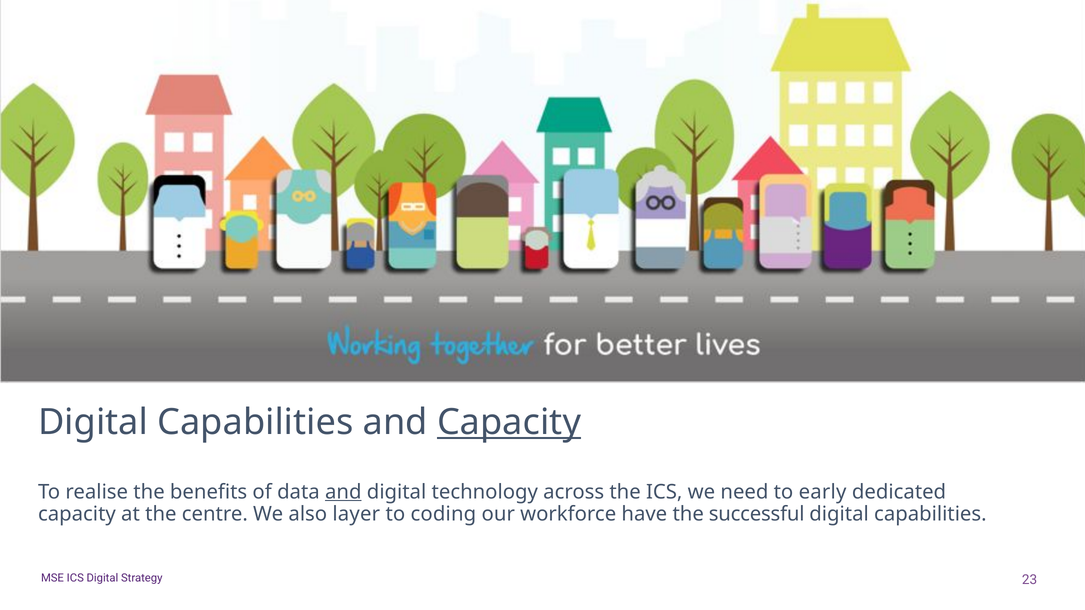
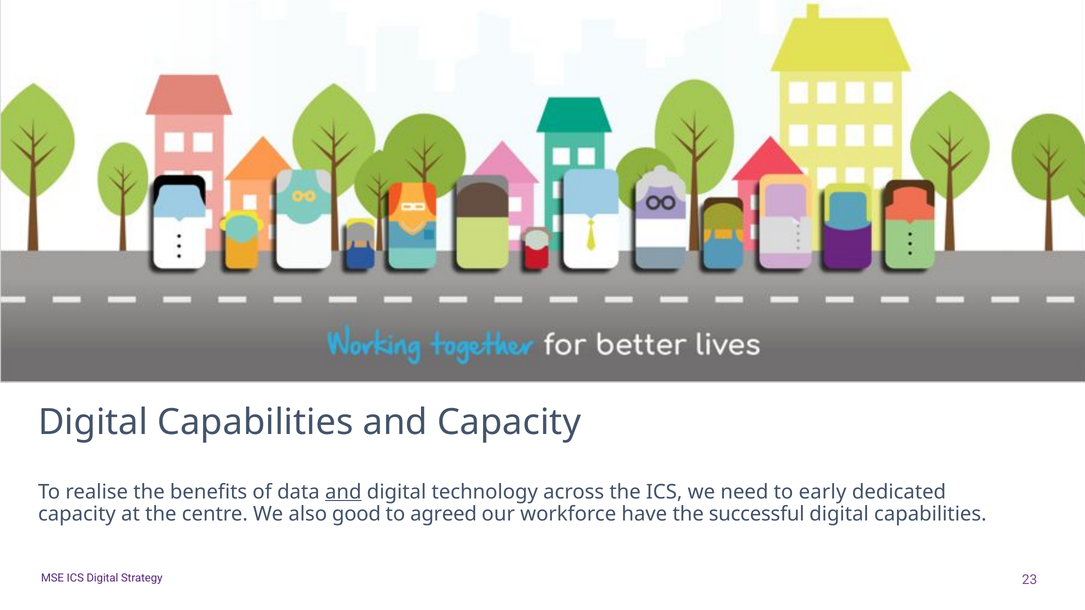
Capacity underline: present -> none (509, 423)
layer: layer -> good (356, 514)
coding: coding -> agreed (444, 514)
